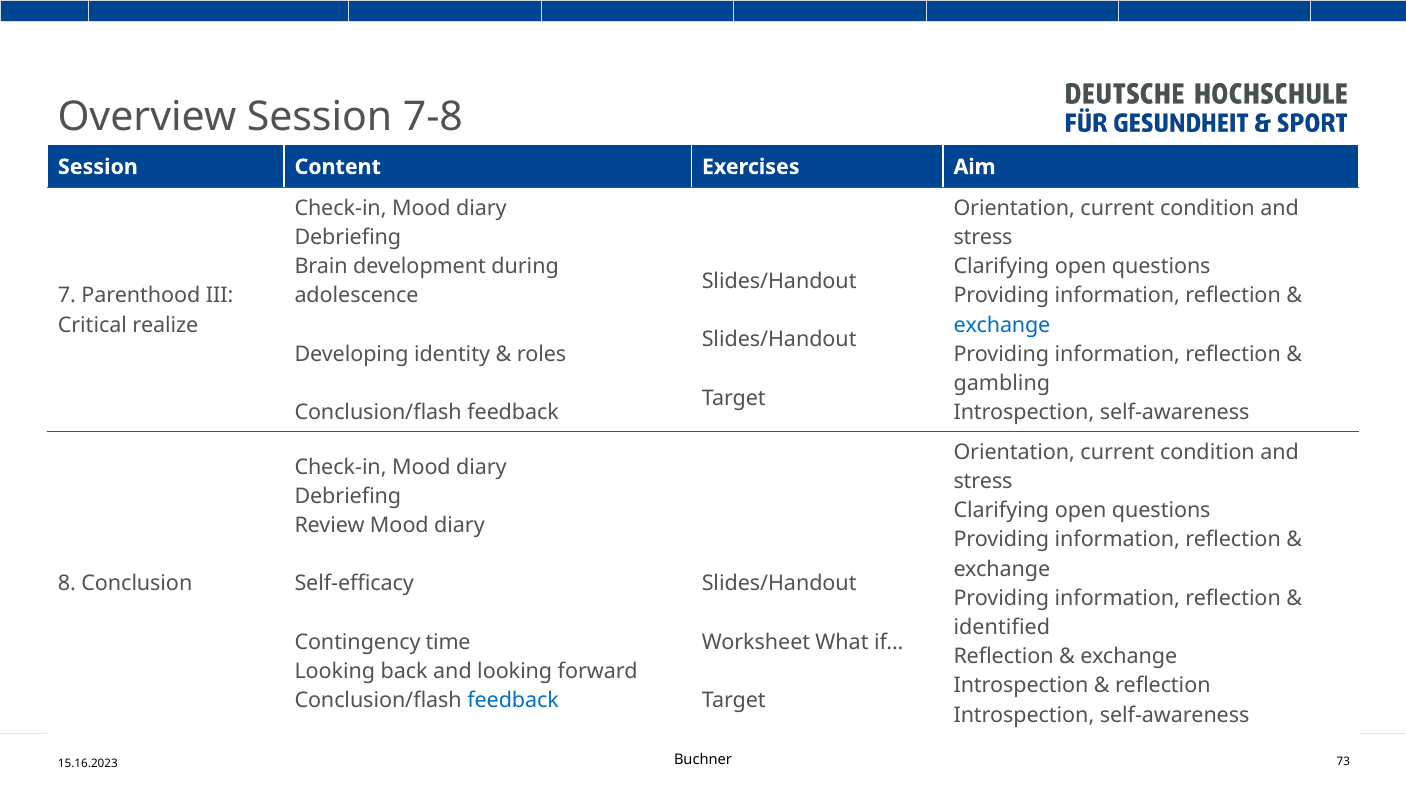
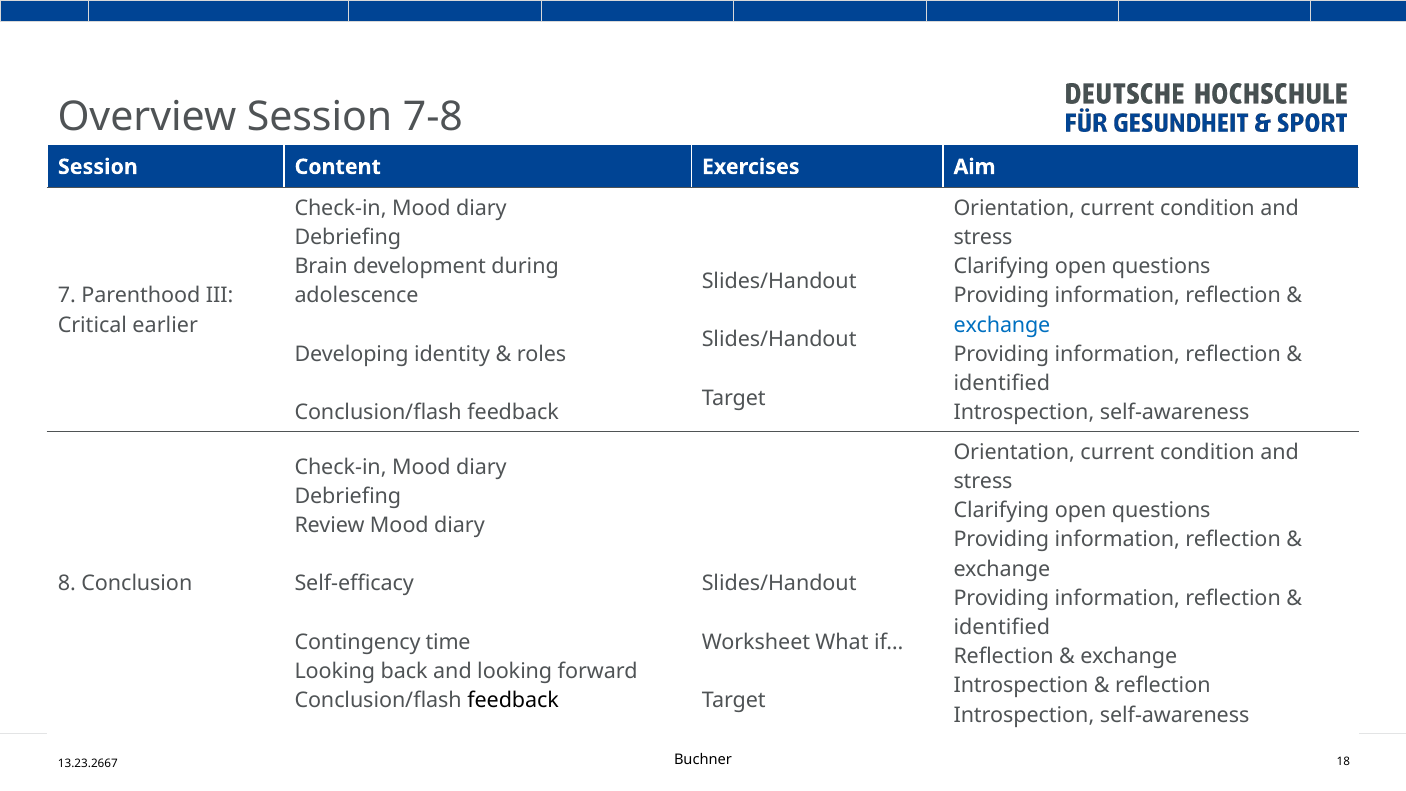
realize: realize -> earlier (165, 325)
gambling: gambling -> identified (1002, 383)
feedback colour: blue -> black (513, 700)
73: 73 -> 18 (1343, 762)
15.16.2023: 15.16.2023 -> 13.23.2667 (88, 764)
